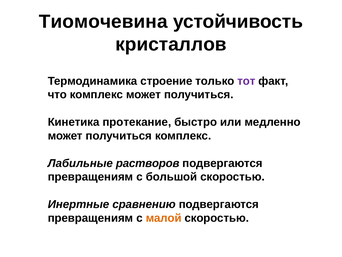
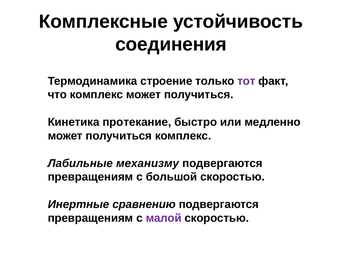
Тиомочевина: Тиомочевина -> Комплексные (103, 22)
кристаллов: кристаллов -> соединения (171, 44)
растворов: растворов -> механизму (148, 163)
малой colour: orange -> purple (164, 218)
